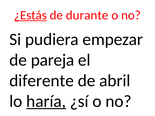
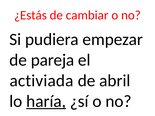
¿Estás underline: present -> none (30, 15)
durante: durante -> cambiar (87, 15)
diferente: diferente -> activiada (41, 81)
